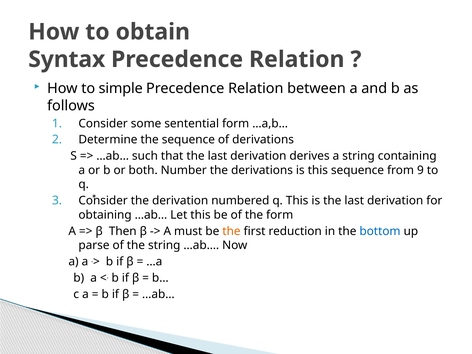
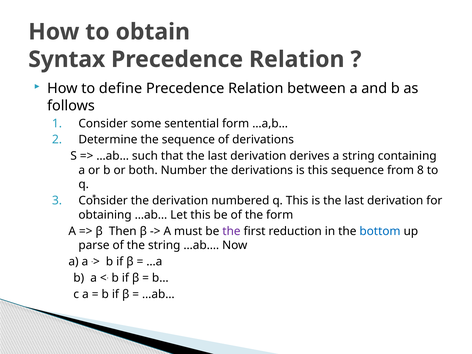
simple: simple -> define (121, 88)
9: 9 -> 8 (420, 170)
the colour: orange -> purple (231, 231)
